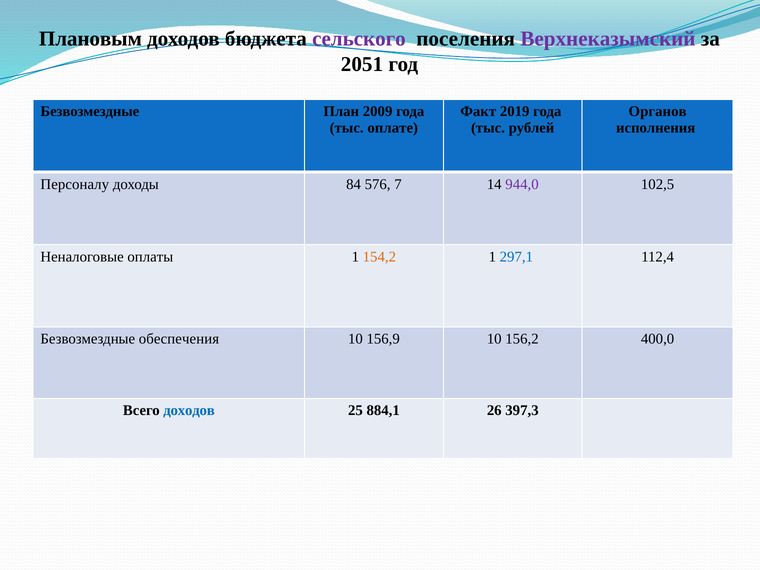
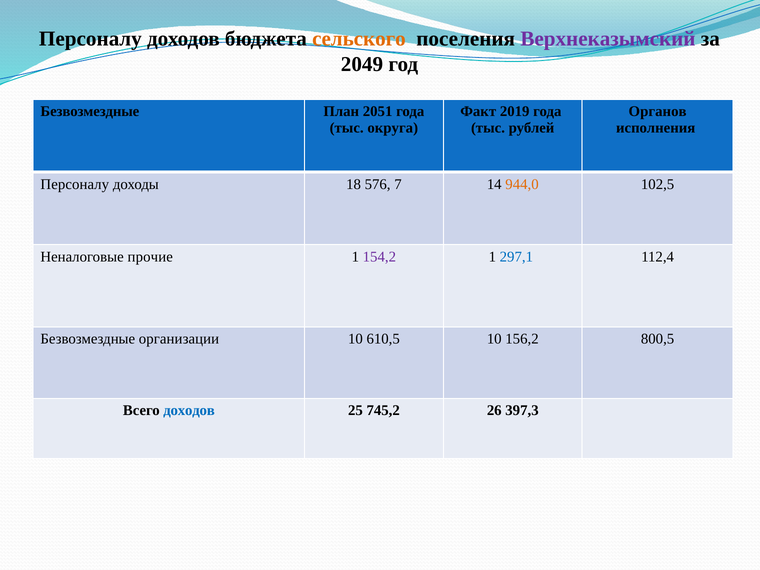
Плановым: Плановым -> Персоналу (90, 39)
сельского colour: purple -> orange (359, 39)
2051: 2051 -> 2049 (362, 64)
2009: 2009 -> 2051 (378, 112)
оплате: оплате -> округа (393, 128)
84: 84 -> 18 (354, 184)
944,0 colour: purple -> orange (522, 184)
оплаты: оплаты -> прочие (150, 257)
154,2 colour: orange -> purple (379, 257)
обеспечения: обеспечения -> организации (179, 339)
156,9: 156,9 -> 610,5 (383, 339)
400,0: 400,0 -> 800,5 (658, 339)
884,1: 884,1 -> 745,2 (383, 411)
